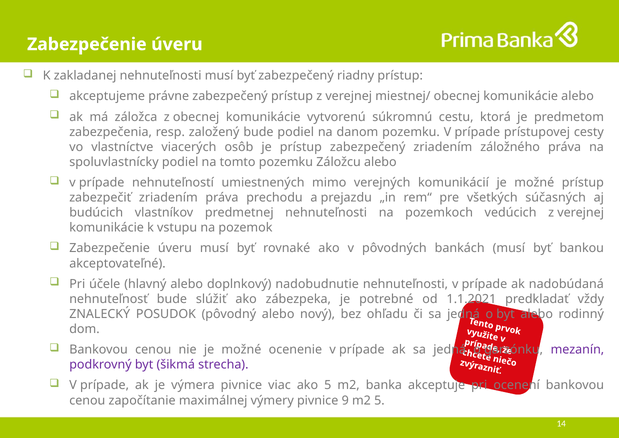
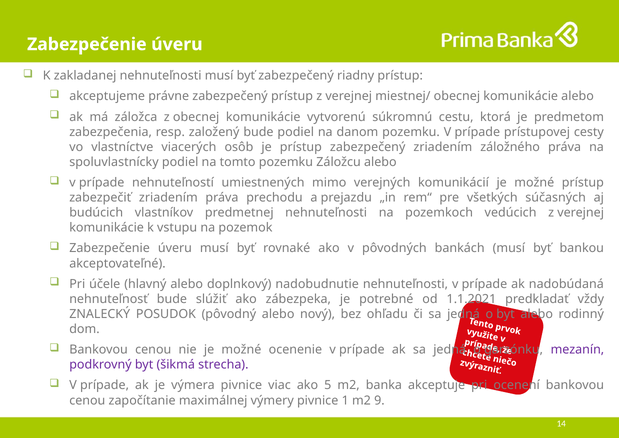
9: 9 -> 1 (345, 400)
m2 5: 5 -> 9 (379, 400)
